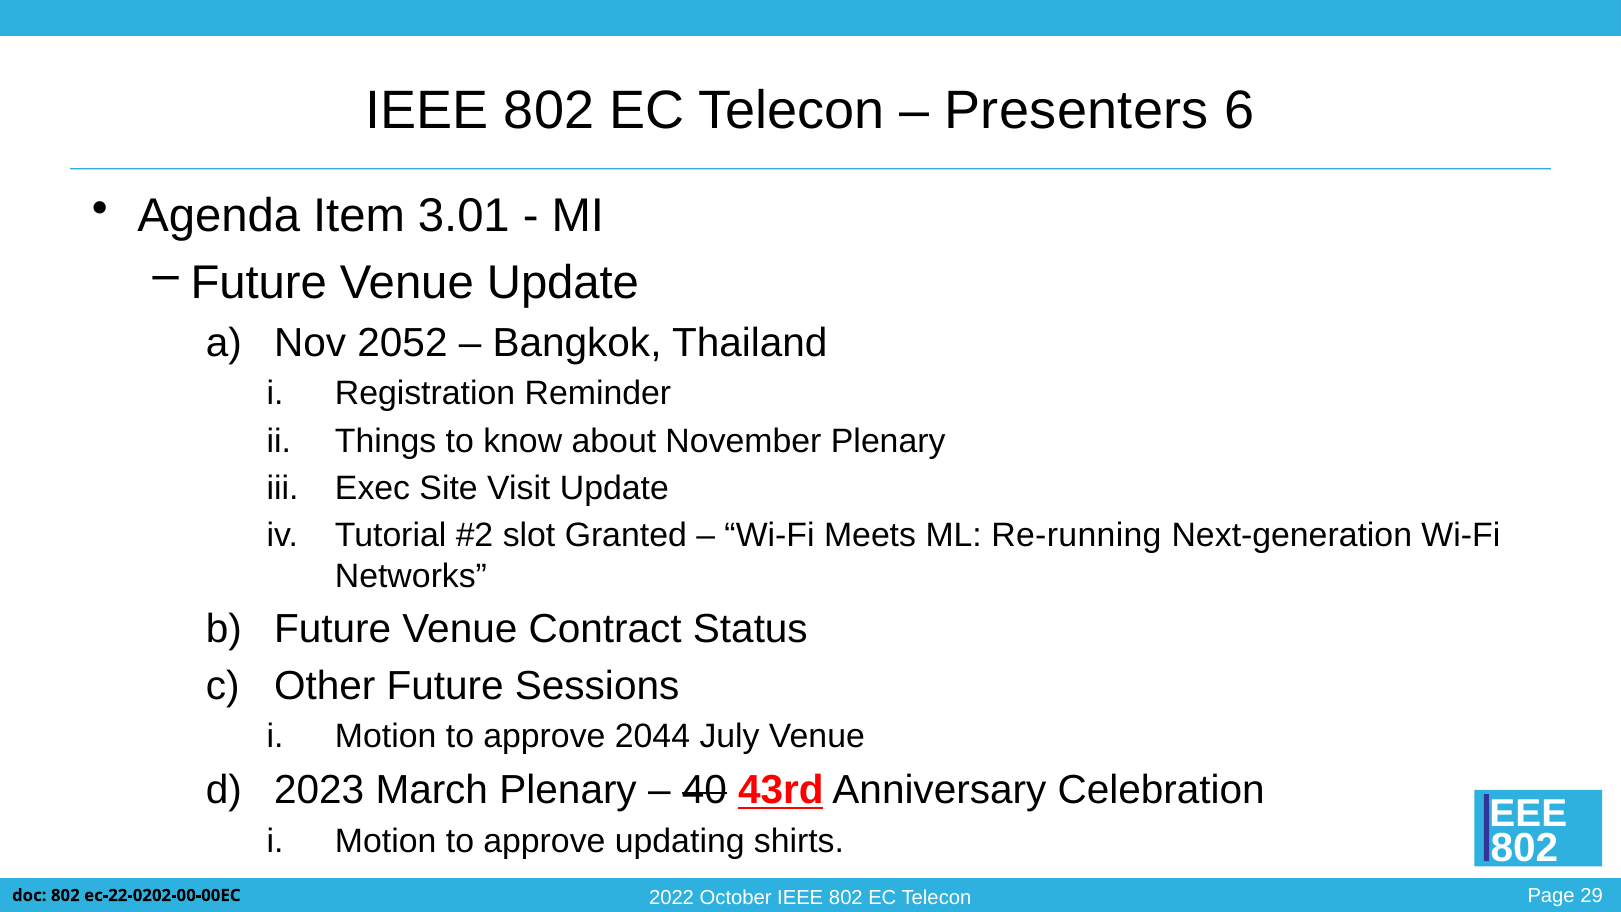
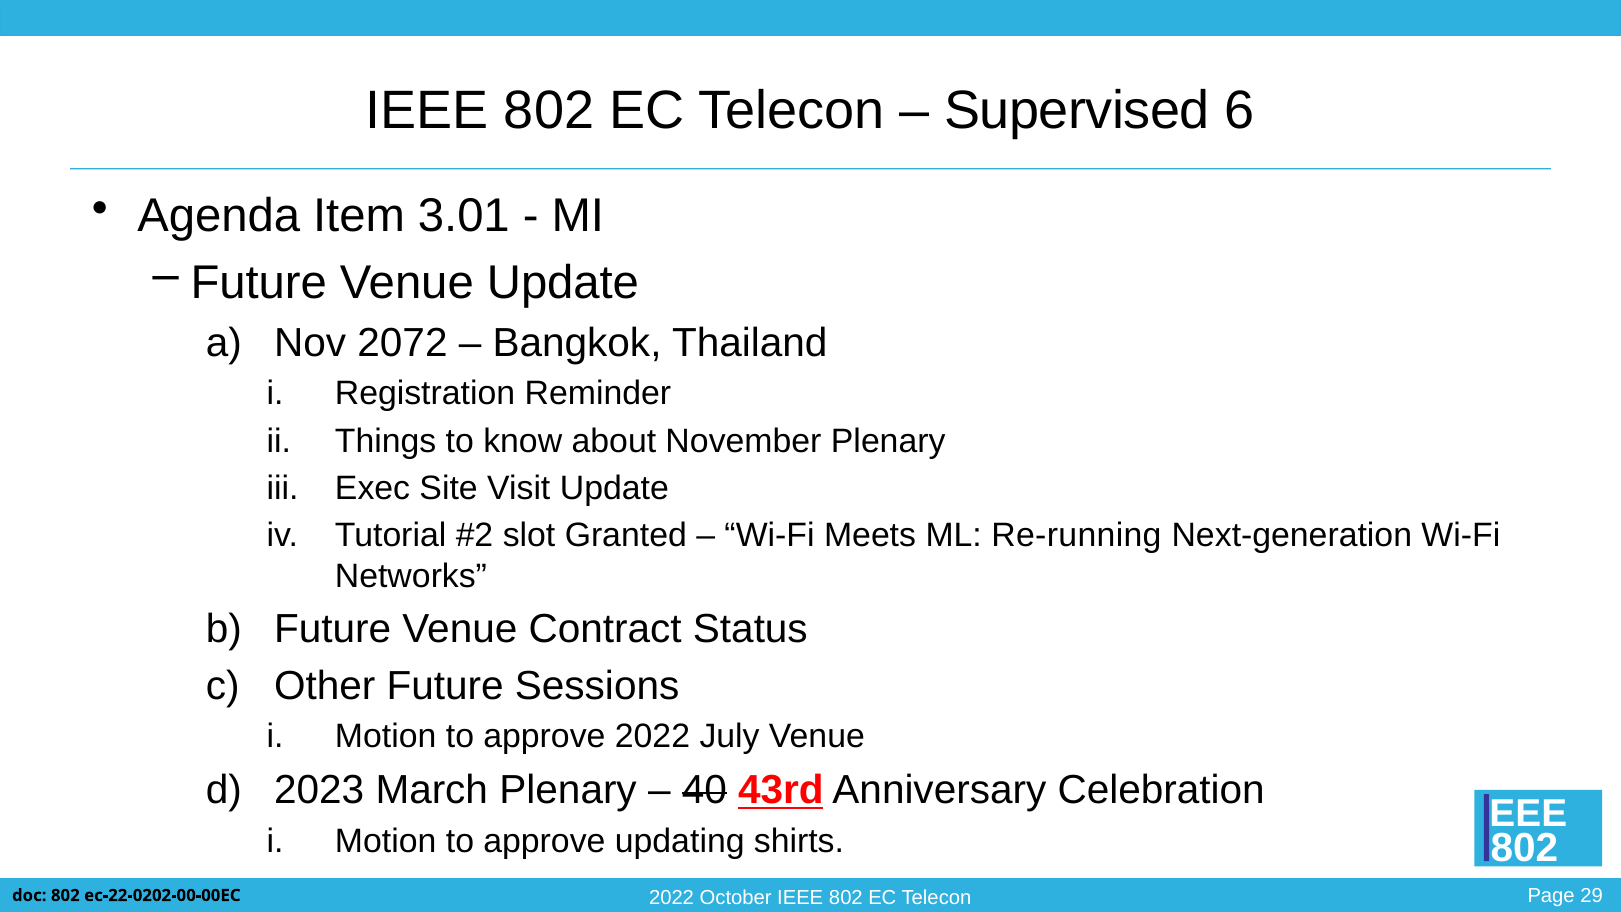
Presenters: Presenters -> Supervised (1077, 110)
2052: 2052 -> 2072 (403, 343)
approve 2044: 2044 -> 2022 (652, 737)
